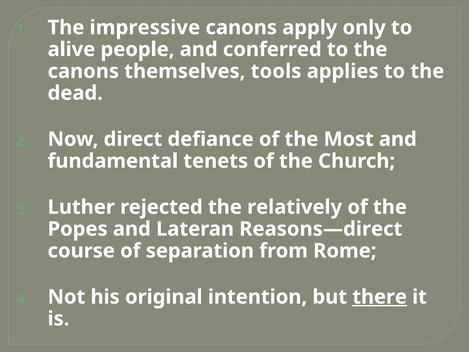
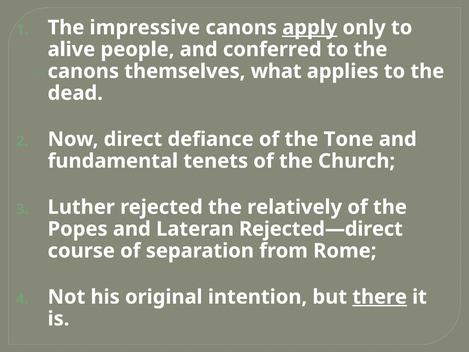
apply underline: none -> present (310, 28)
tools: tools -> what (276, 71)
Most: Most -> Tone (349, 139)
Reasons—direct: Reasons—direct -> Rejected—direct (321, 229)
